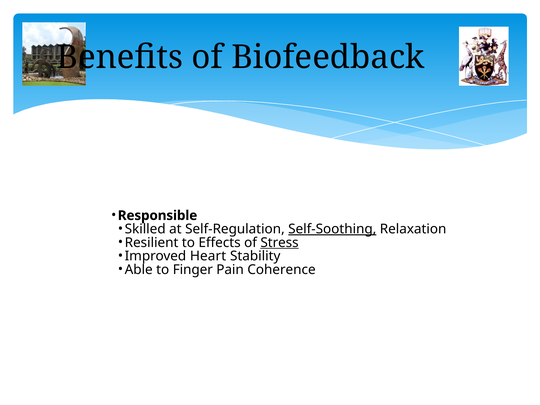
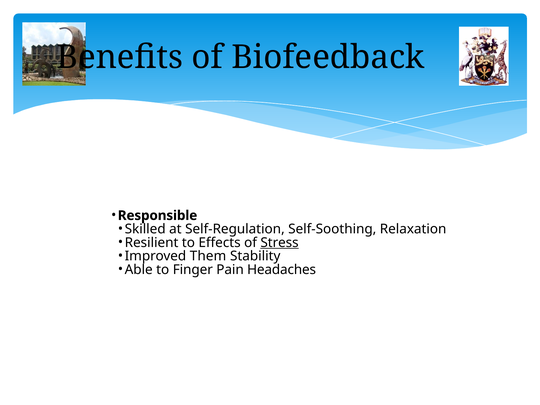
Self-Soothing underline: present -> none (332, 229)
Heart: Heart -> Them (208, 256)
Coherence: Coherence -> Headaches (282, 270)
